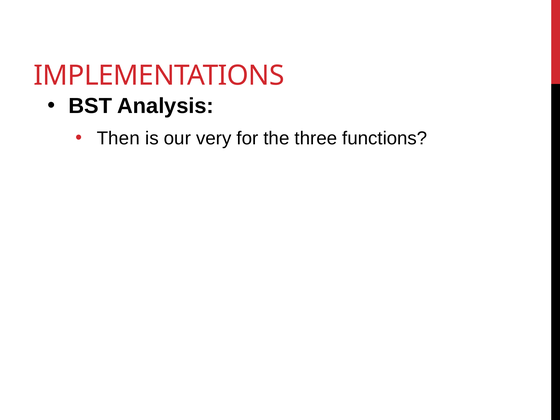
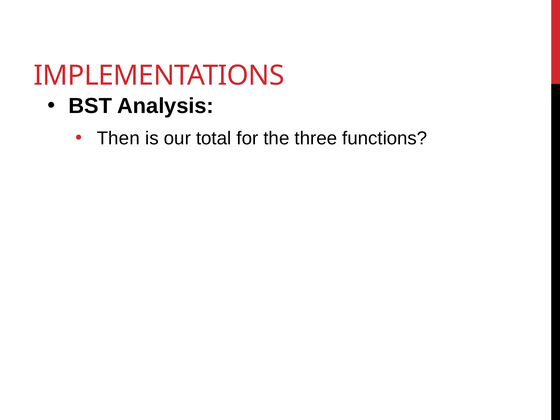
very: very -> total (214, 138)
